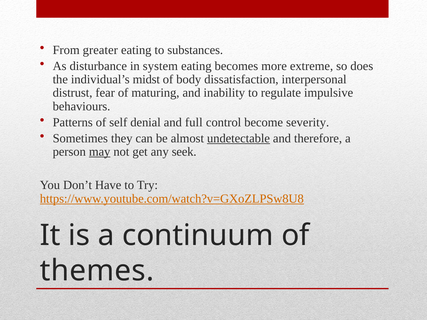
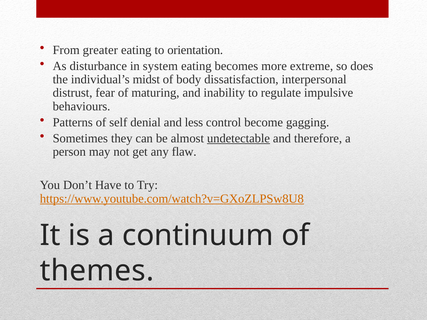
substances: substances -> orientation (195, 50)
full: full -> less (194, 122)
severity: severity -> gagging (308, 122)
may underline: present -> none (100, 152)
seek: seek -> flaw (184, 152)
